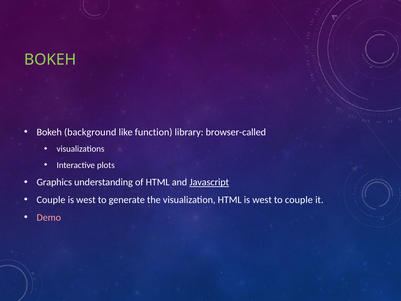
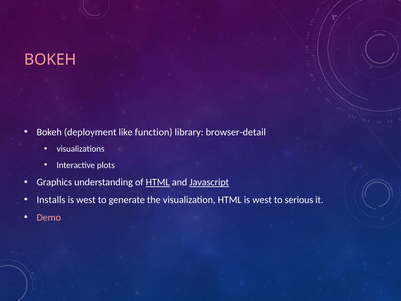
BOKEH colour: light green -> pink (50, 60)
background: background -> deployment (90, 132)
browser-called: browser-called -> browser-detail (236, 132)
HTML underline: none -> present (158, 182)
Couple: Couple -> Installs (51, 200)
to couple: couple -> serious (299, 200)
